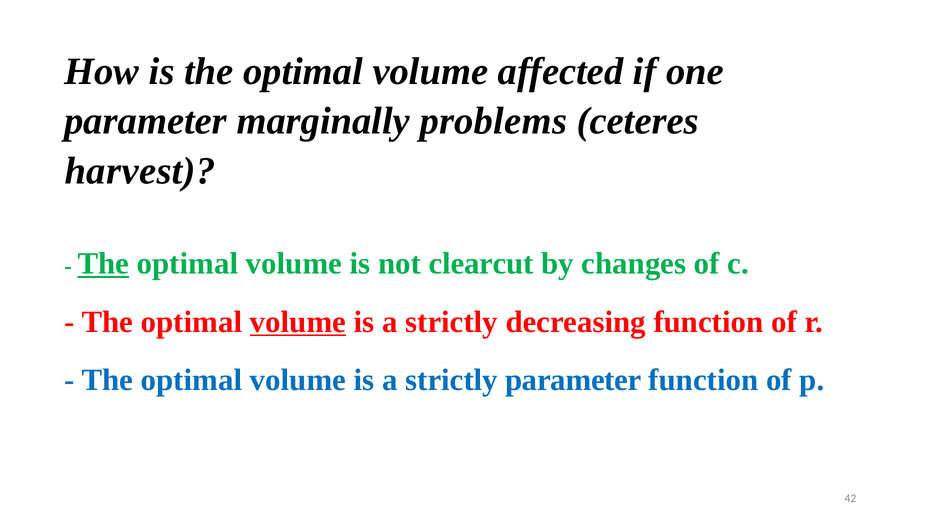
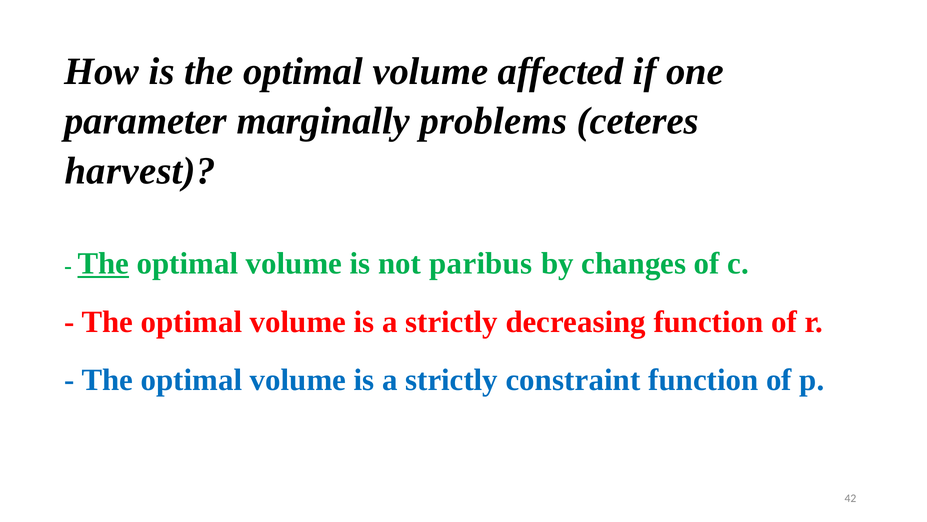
clearcut: clearcut -> paribus (481, 263)
volume underline: present -> none (298, 322)
strictly parameter: parameter -> constraint (573, 380)
